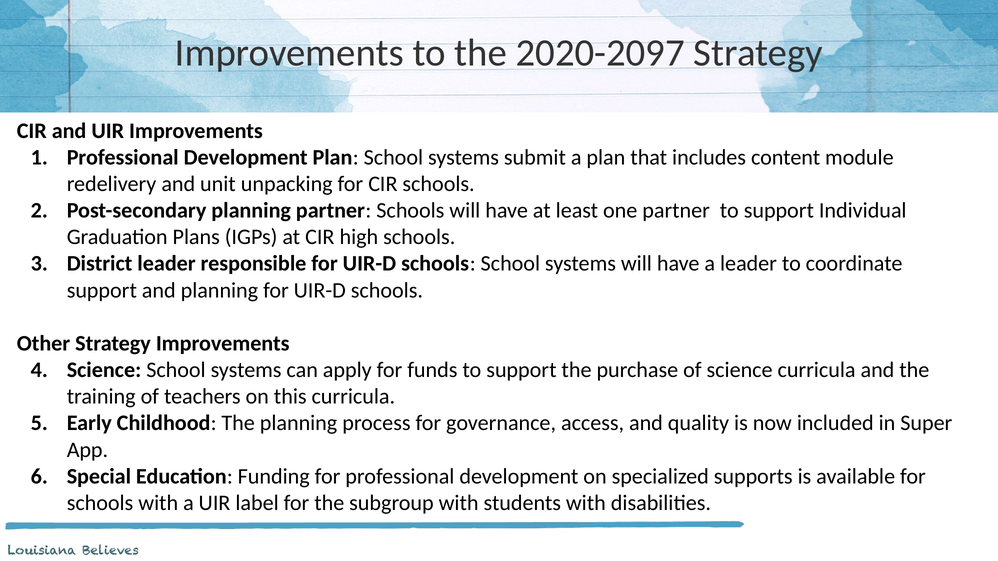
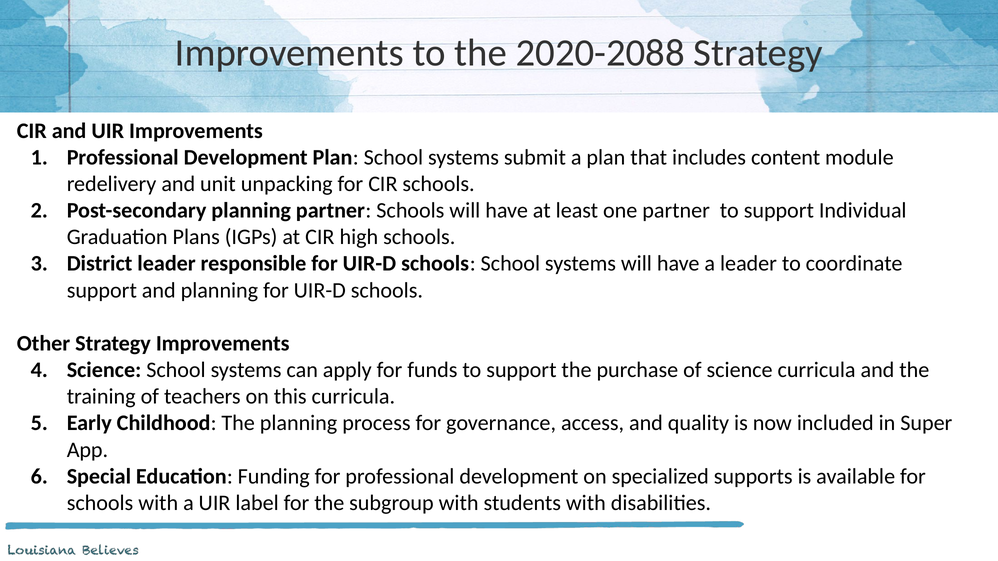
2020-2097: 2020-2097 -> 2020-2088 (600, 53)
